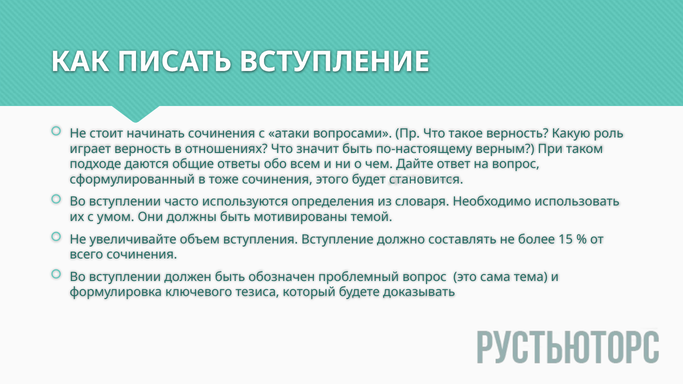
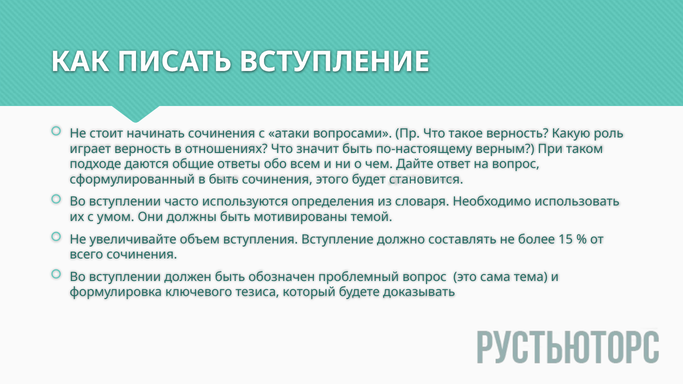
в тоже: тоже -> быть (224, 180)
